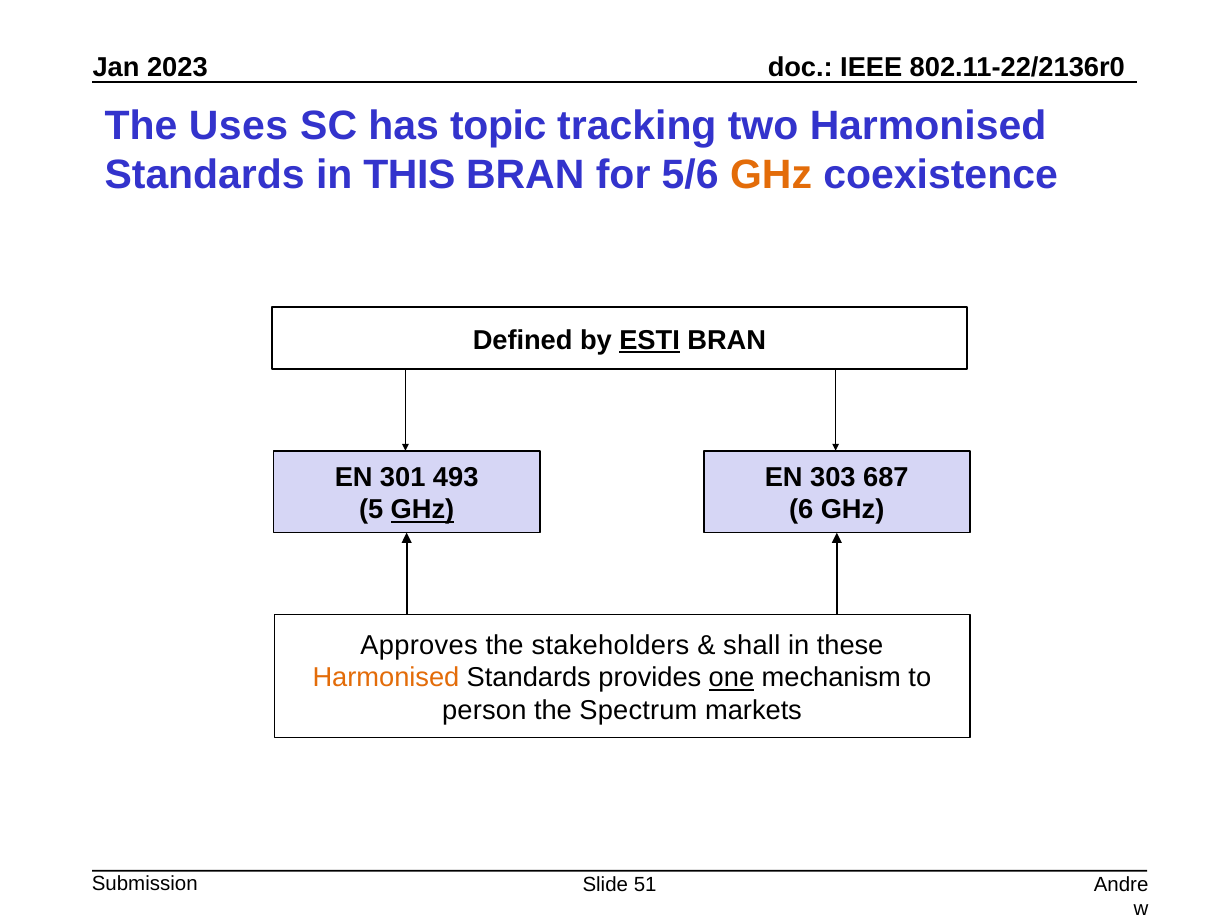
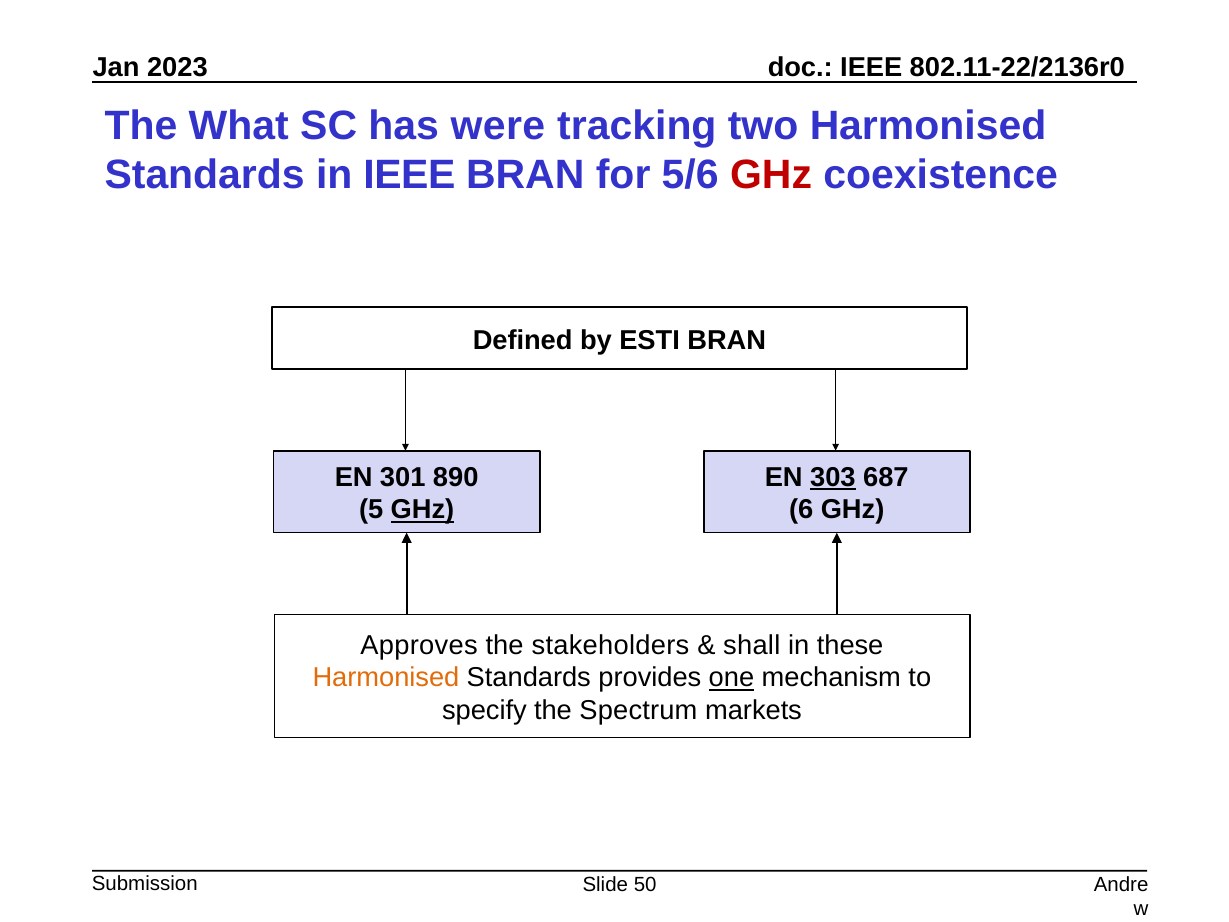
Uses: Uses -> What (239, 126)
topic: topic -> were (498, 126)
in THIS: THIS -> IEEE (409, 175)
GHz colour: orange -> red (771, 175)
ESTI underline: present -> none (650, 340)
493: 493 -> 890 (456, 477)
303 underline: none -> present (833, 477)
person: person -> specify (484, 711)
51: 51 -> 50 (645, 884)
